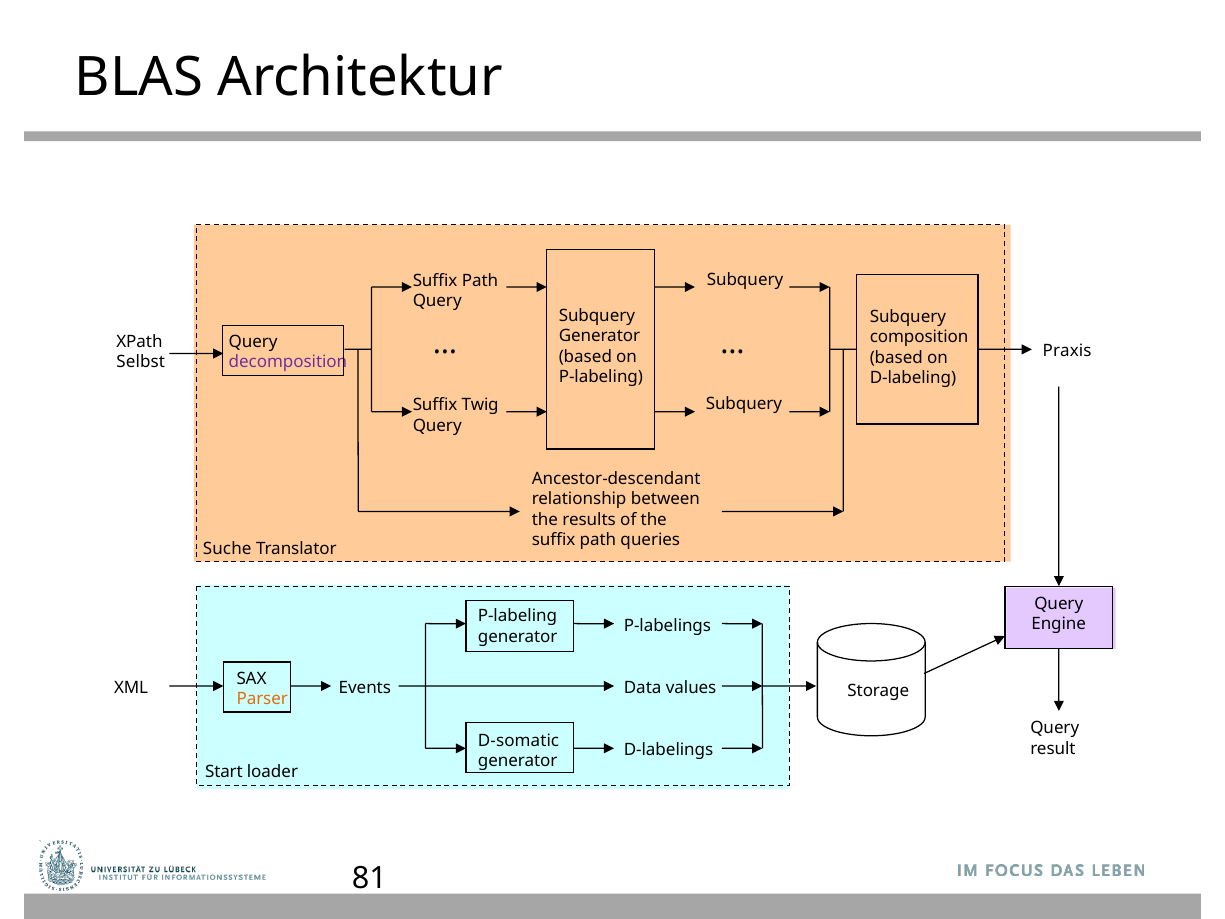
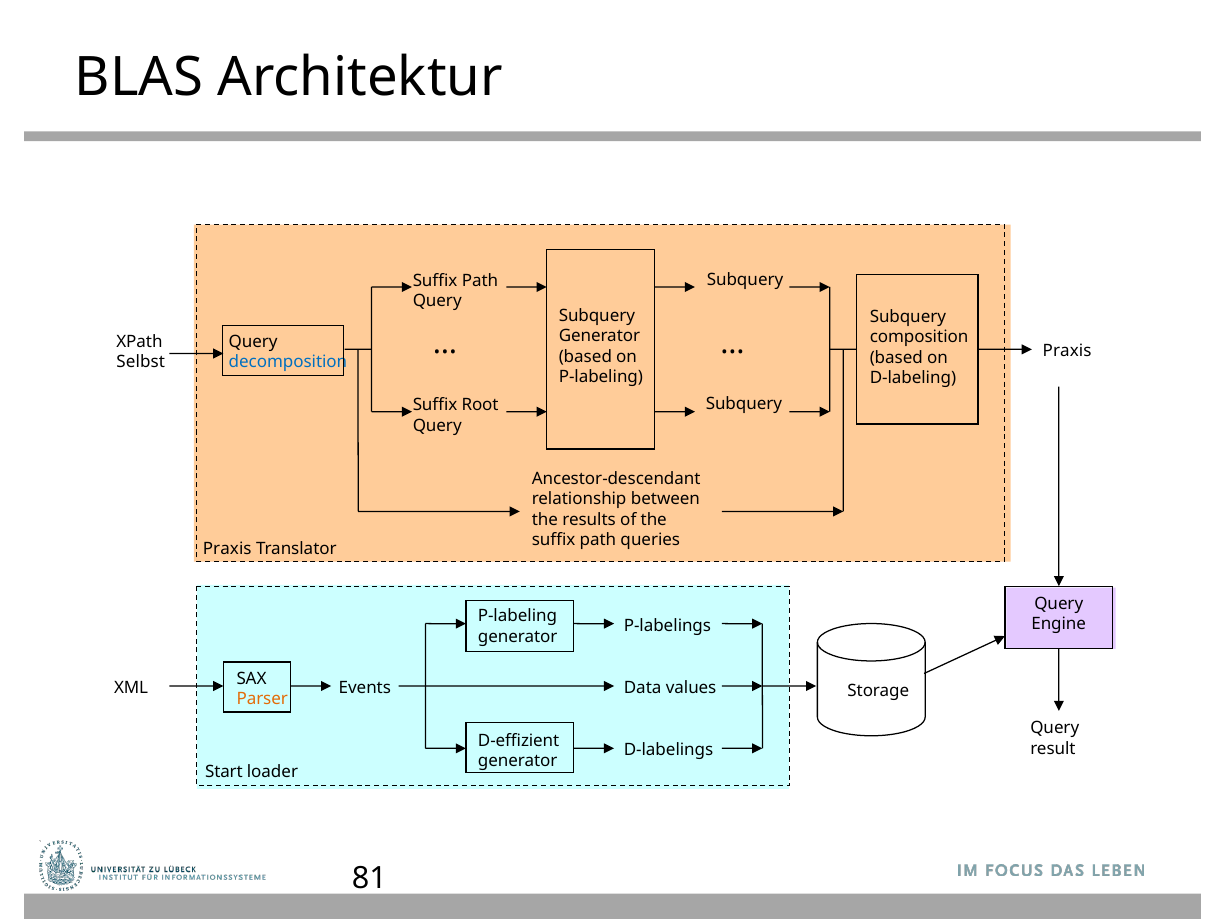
decomposition colour: purple -> blue (288, 362)
Twig: Twig -> Root (480, 405)
Suche: Suche -> Praxis (227, 548)
D-somatic: D-somatic -> D-effizient (519, 741)
